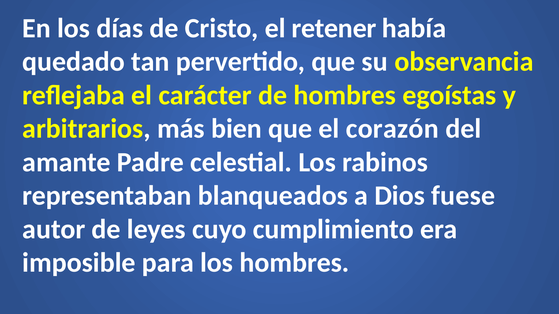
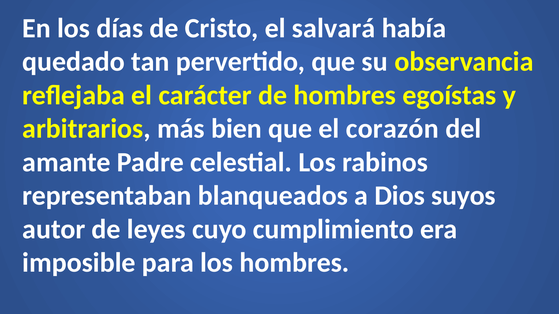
retener: retener -> salvará (334, 28)
fuese: fuese -> suyos (464, 196)
